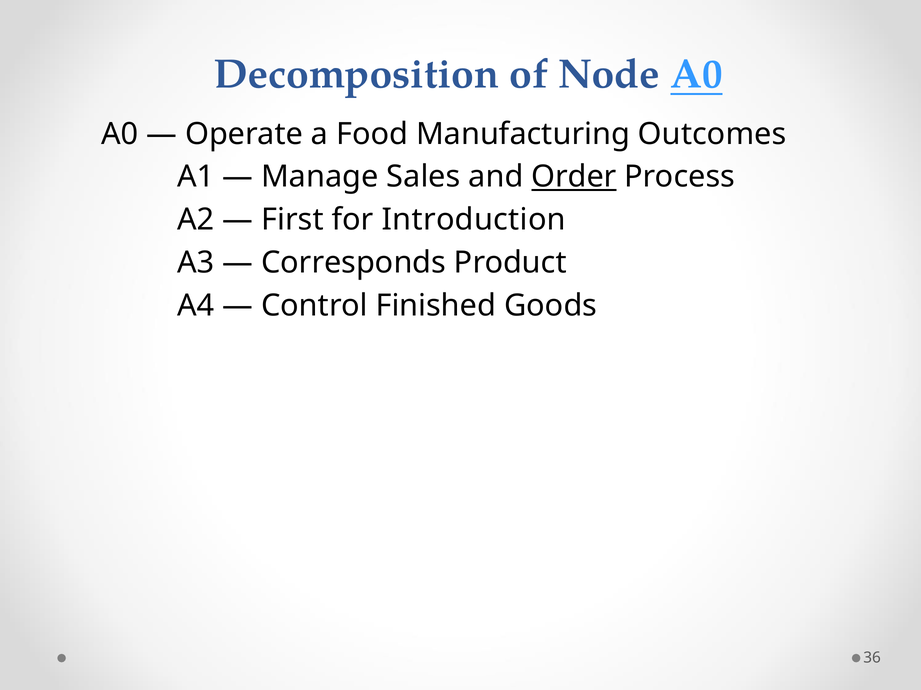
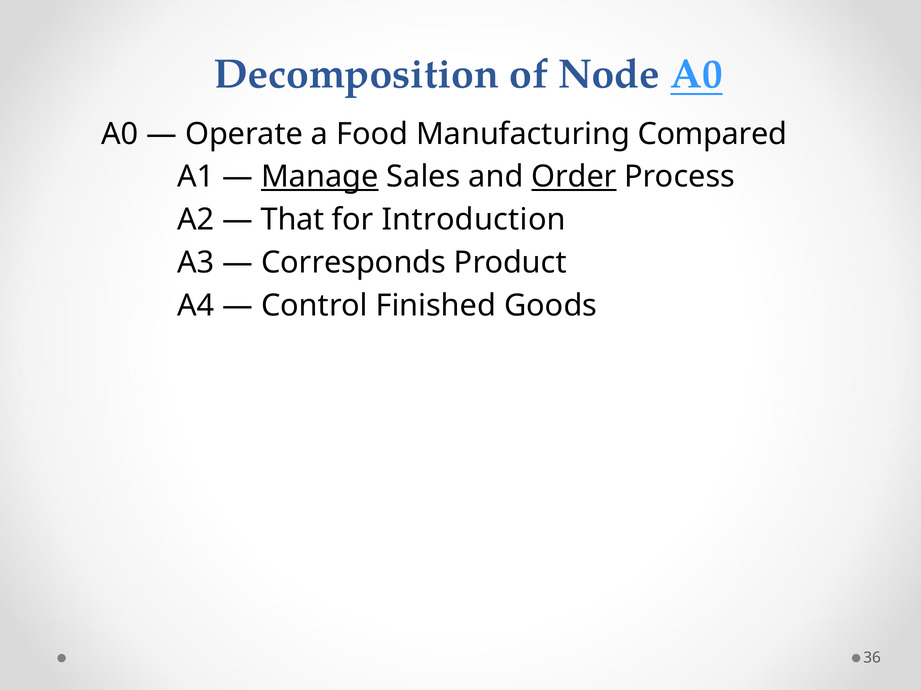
Outcomes: Outcomes -> Compared (712, 134)
Manage underline: none -> present (320, 177)
First: First -> That (293, 220)
